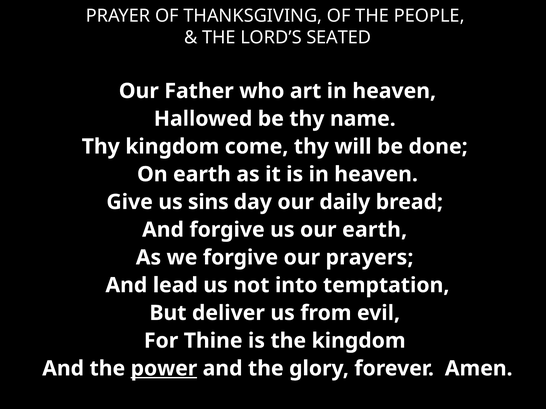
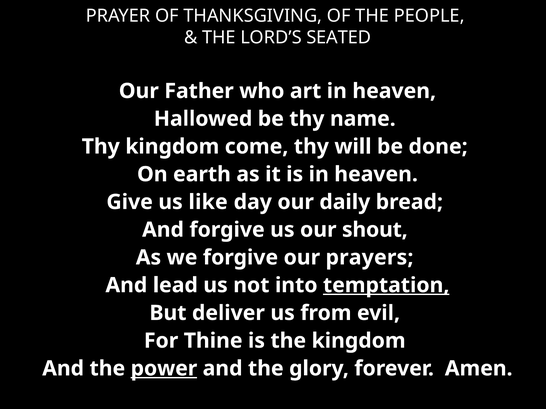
sins: sins -> like (208, 202)
our earth: earth -> shout (375, 230)
temptation underline: none -> present (386, 286)
